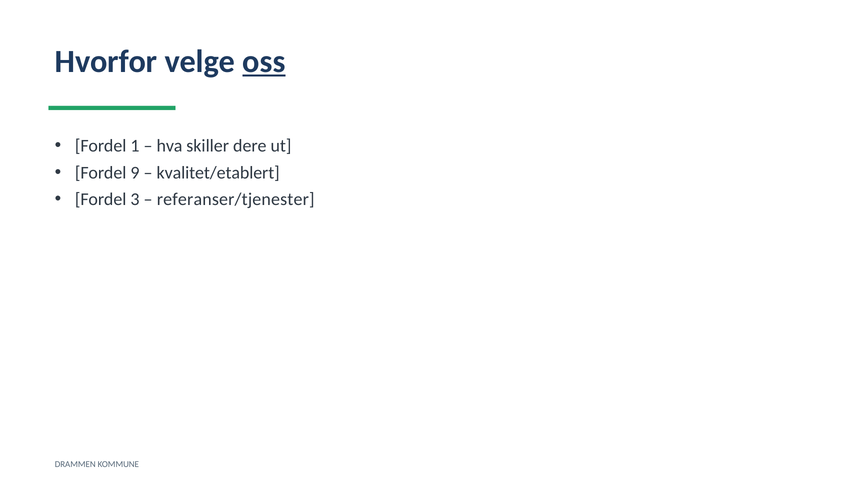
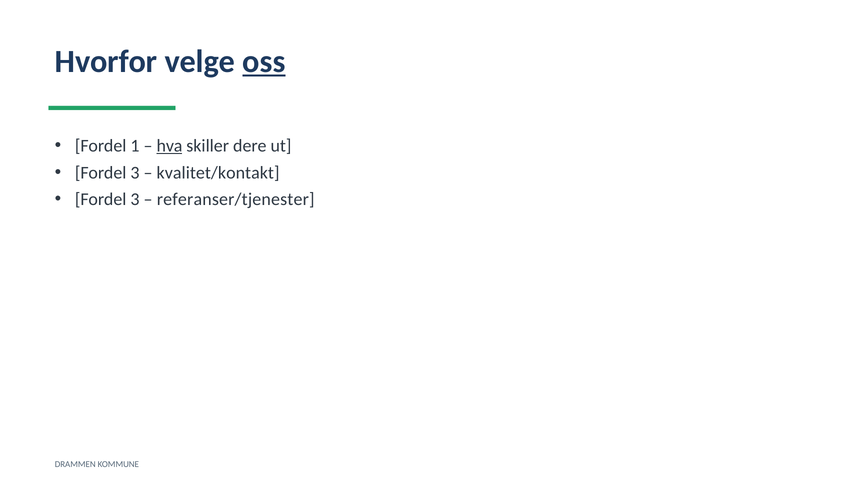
hva underline: none -> present (170, 146)
9: 9 -> 3 (135, 173)
kvalitet/etablert: kvalitet/etablert -> kvalitet/kontakt (218, 173)
